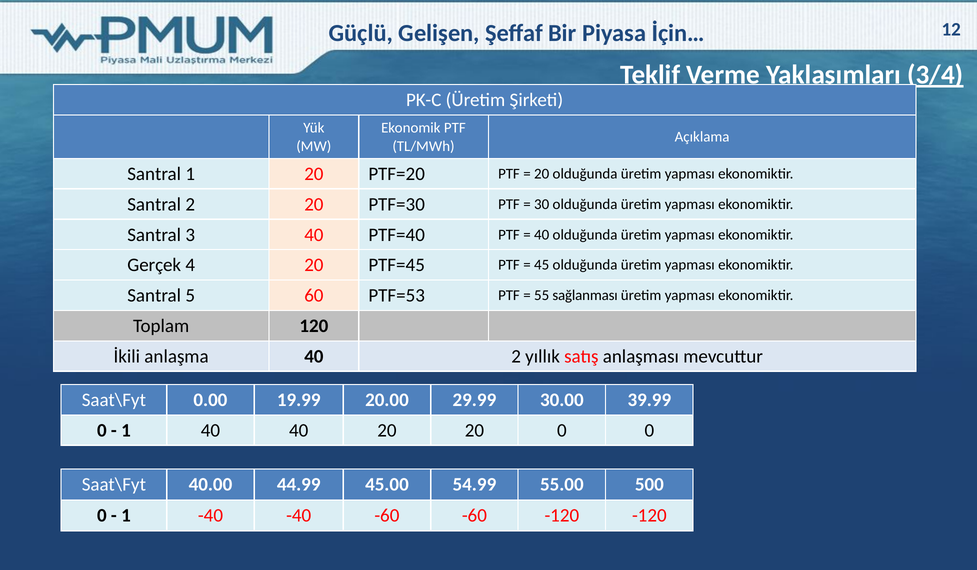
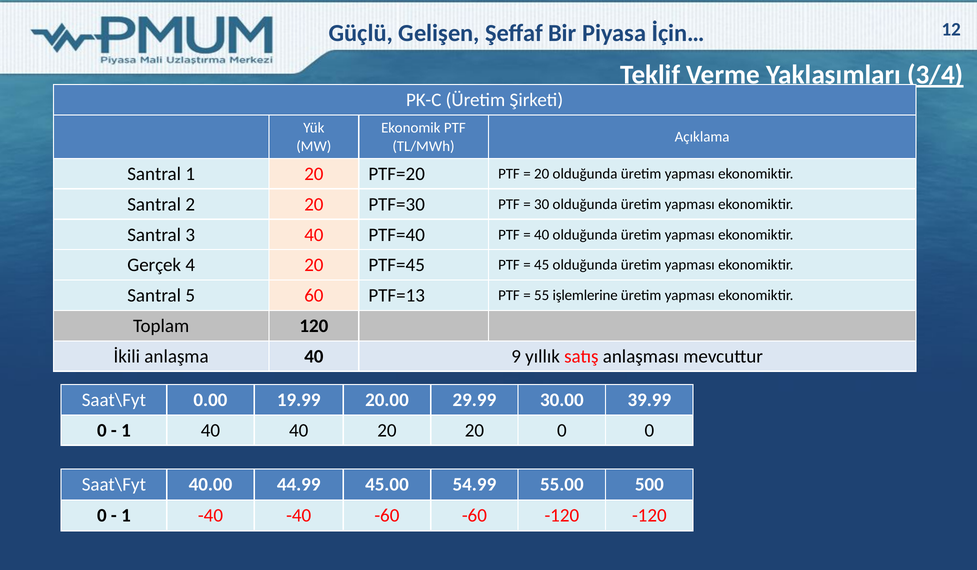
PTF=53: PTF=53 -> PTF=13 (397, 295)
sağlanması: sağlanması -> işlemlerine (585, 295)
40 2: 2 -> 9 (516, 356)
